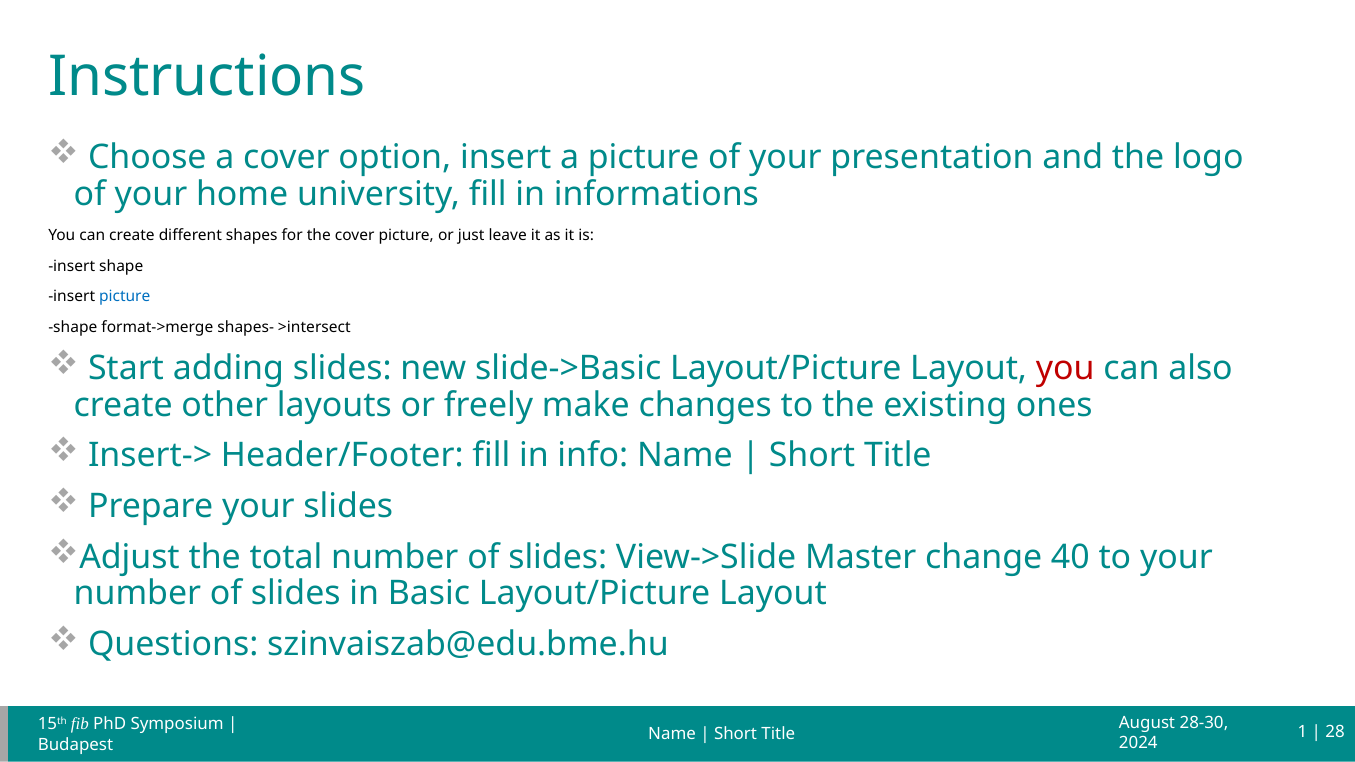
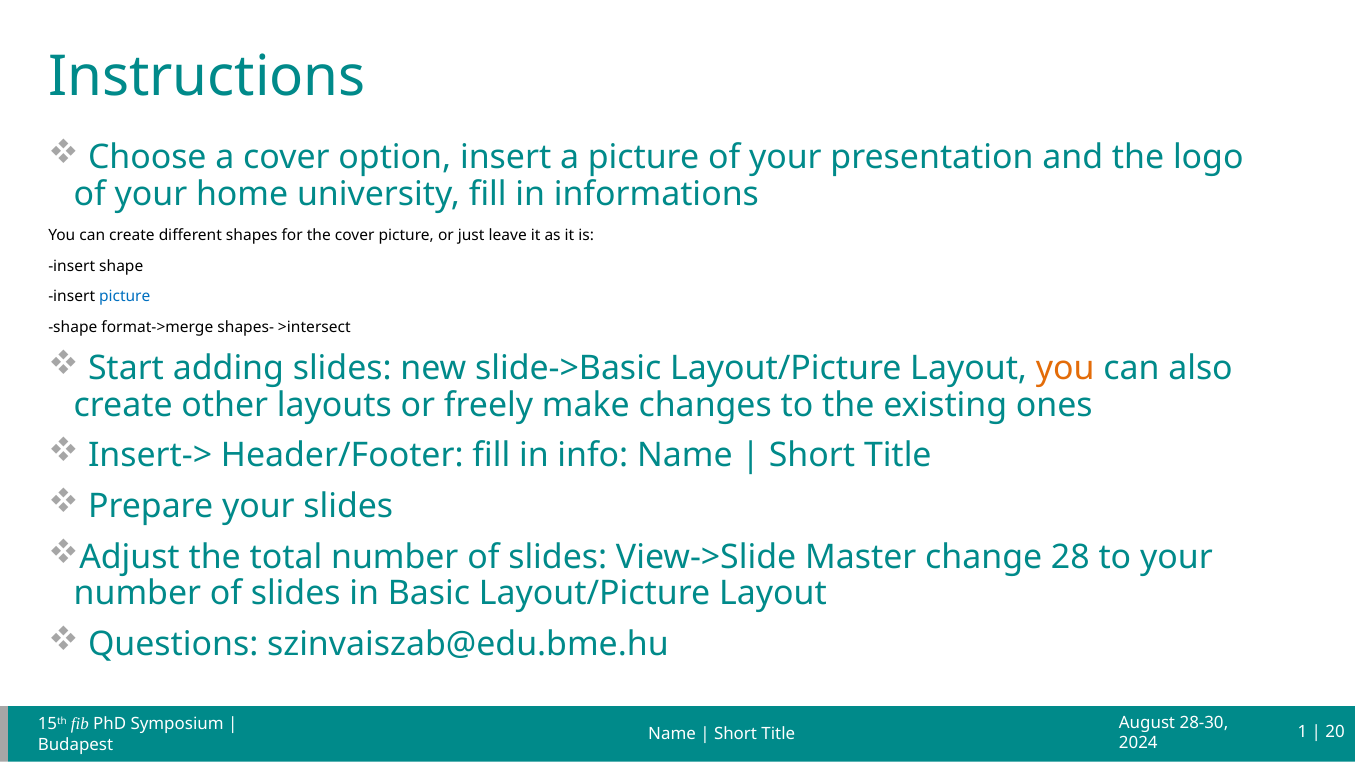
you colour: red -> orange (1065, 368)
40: 40 -> 28 (1070, 557)
28: 28 -> 20 (1335, 733)
